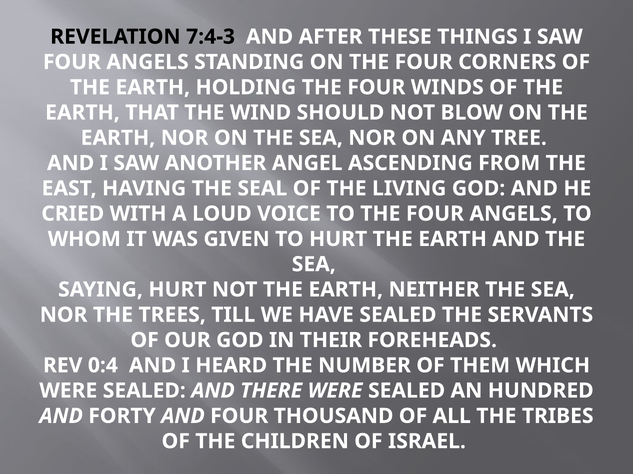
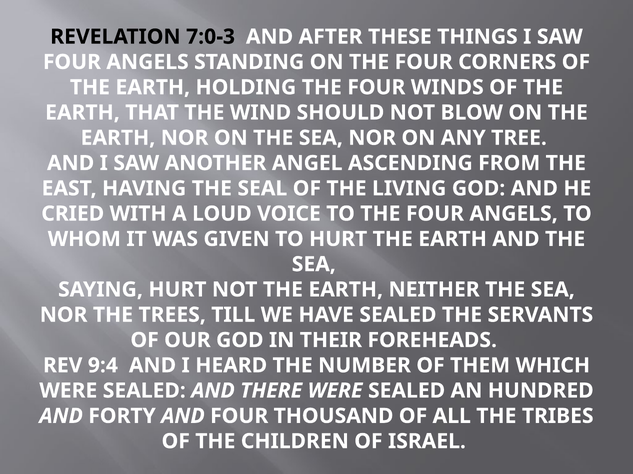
7:4-3: 7:4-3 -> 7:0-3 (211, 37)
0:4: 0:4 -> 9:4 (103, 366)
